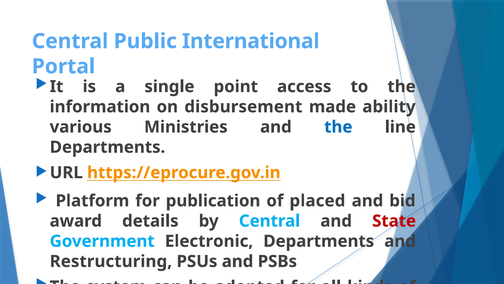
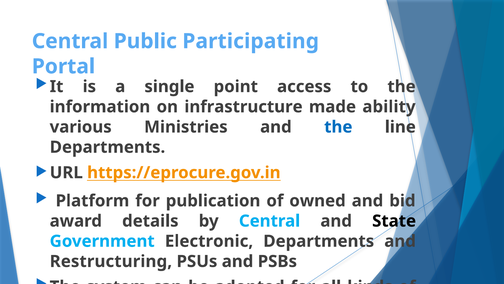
International: International -> Participating (251, 41)
disbursement: disbursement -> infrastructure (243, 107)
placed: placed -> owned (318, 200)
State colour: red -> black (394, 221)
